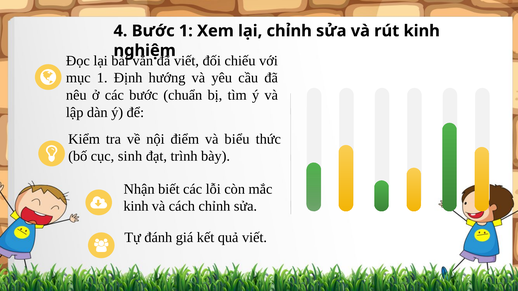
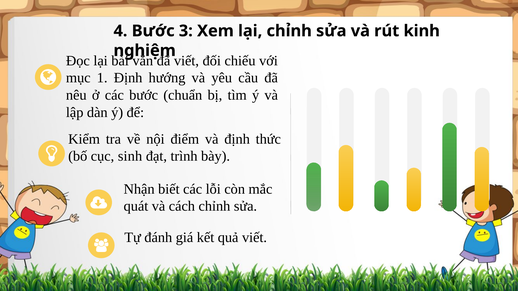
Bước 1: 1 -> 3 (186, 31)
và biểu: biểu -> định (237, 139)
kinh: kinh -> quát (136, 206)
